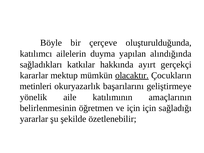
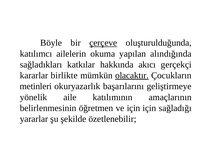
çerçeve underline: none -> present (103, 43)
duyma: duyma -> okuma (103, 54)
ayırt: ayırt -> akıcı (147, 65)
mektup: mektup -> birlikte (64, 75)
